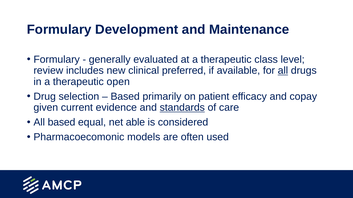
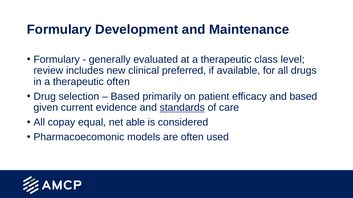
all underline: present -> none (283, 71)
therapeutic open: open -> often (118, 82)
and copay: copay -> based (303, 97)
All based: based -> copay (61, 123)
